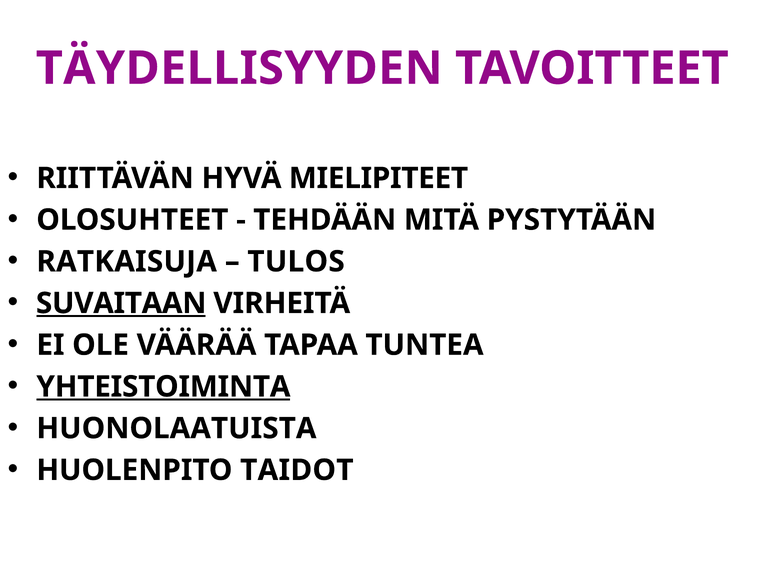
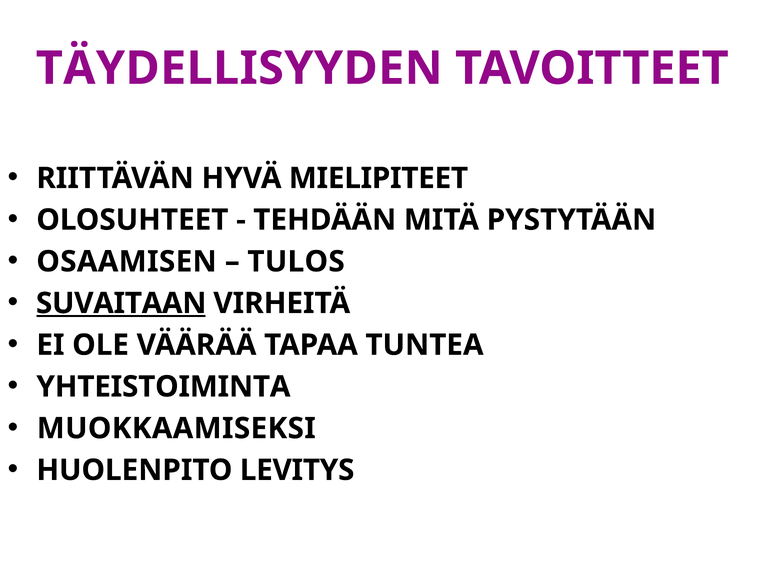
RATKAISUJA: RATKAISUJA -> OSAAMISEN (127, 261)
YHTEISTOIMINTA underline: present -> none (163, 387)
HUONOLAATUISTA: HUONOLAATUISTA -> MUOKKAAMISEKSI (176, 428)
TAIDOT: TAIDOT -> LEVITYS (297, 470)
